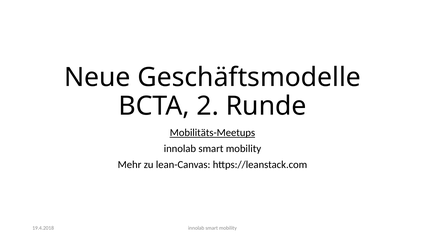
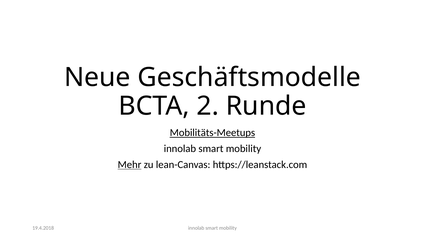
Mehr underline: none -> present (130, 165)
